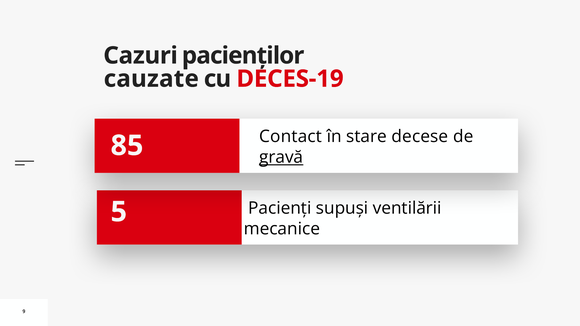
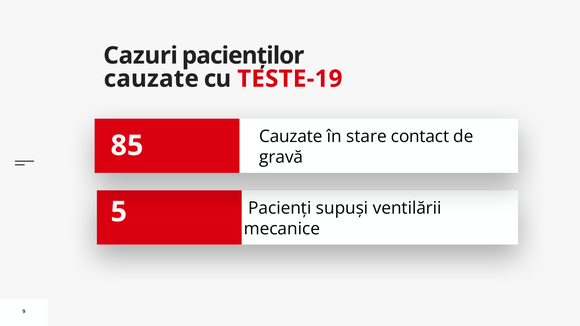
DECES-19: DECES-19 -> TESTE-19 (290, 79)
Contact: Contact -> Cauzate (291, 137)
decese: decese -> contact (420, 137)
gravă underline: present -> none (281, 157)
